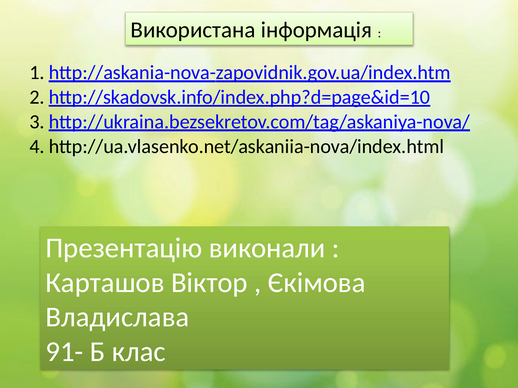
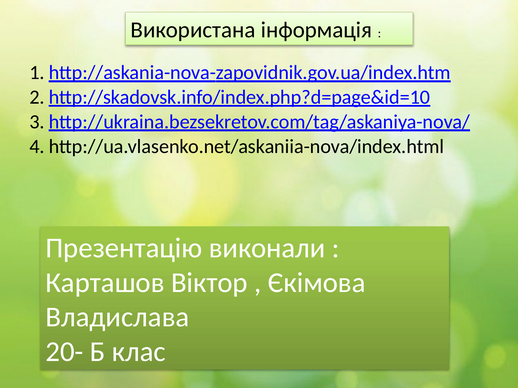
91-: 91- -> 20- (64, 352)
